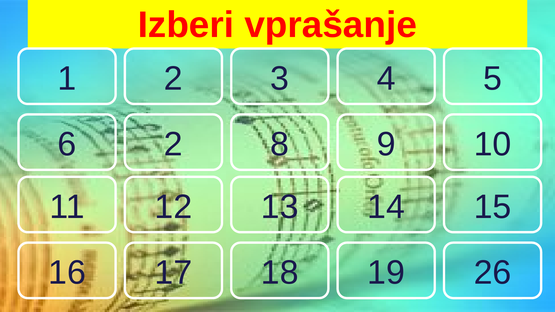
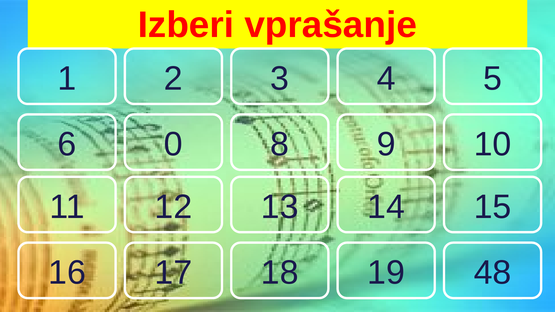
6 2: 2 -> 0 (173, 145)
26: 26 -> 48 (493, 273)
